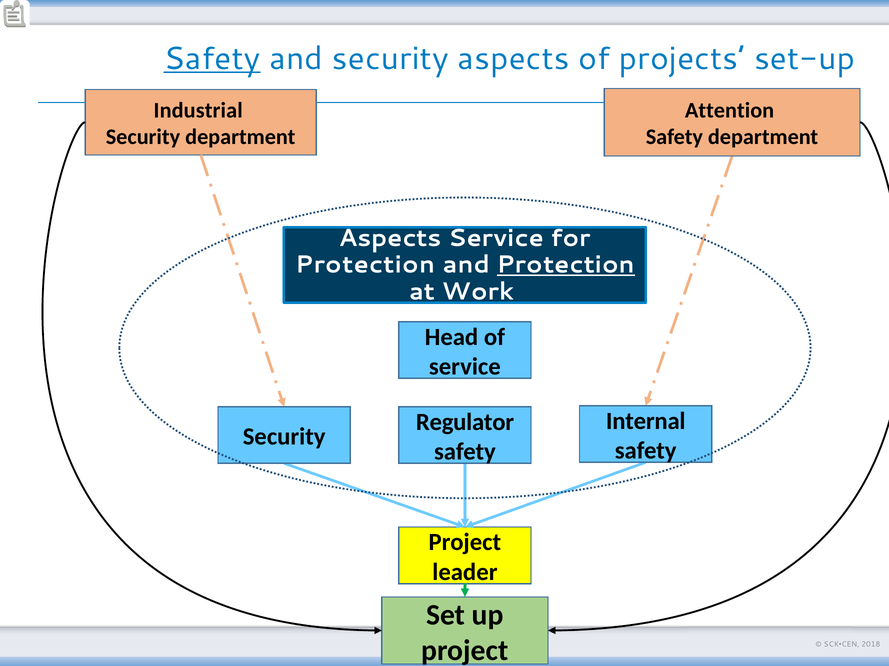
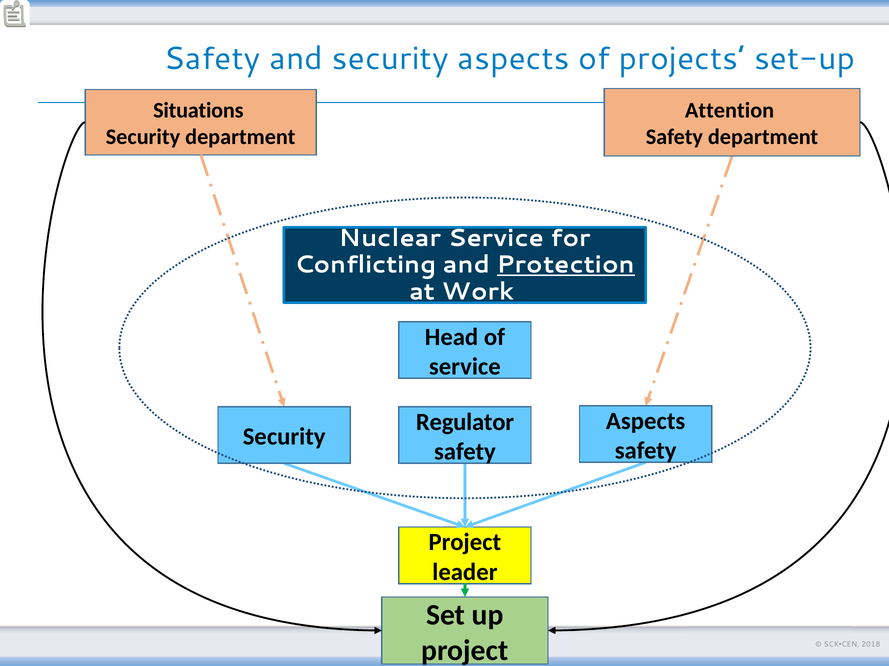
Safety underline: present -> none (212, 58)
Industrial: Industrial -> Situations (198, 111)
Aspects: Aspects -> Nuclear (390, 238)
Protection: Protection -> Conflicting (365, 265)
Internal: Internal -> Aspects (646, 421)
